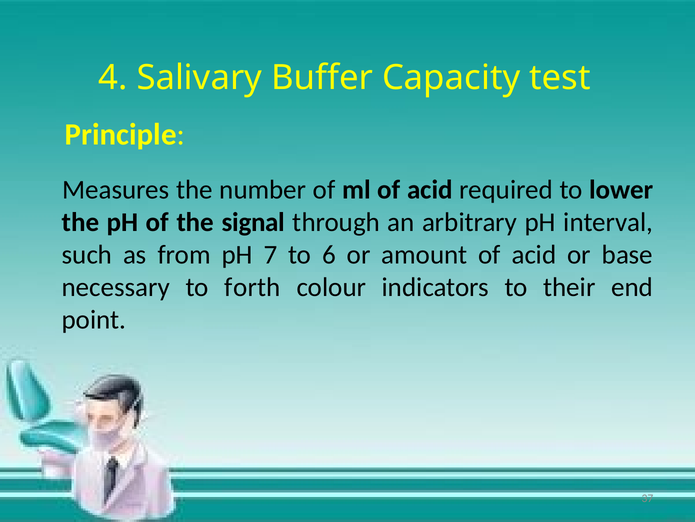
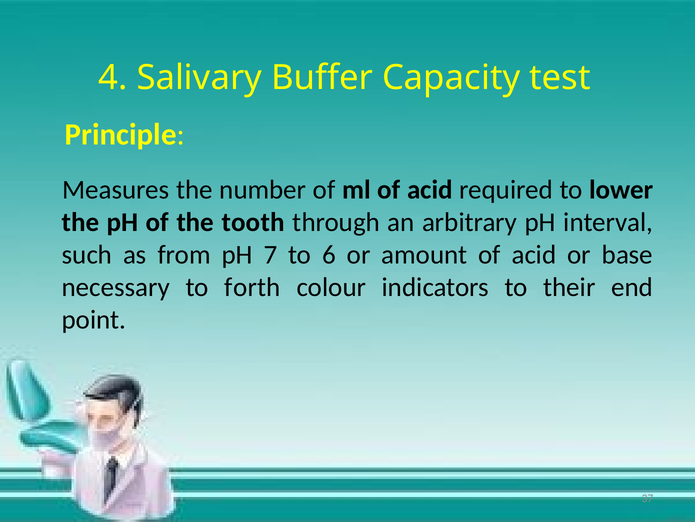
signal: signal -> tooth (253, 222)
